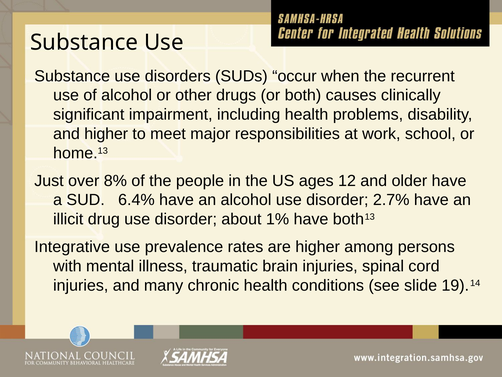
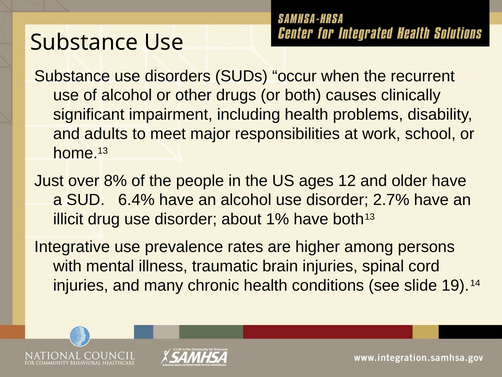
and higher: higher -> adults (106, 134)
